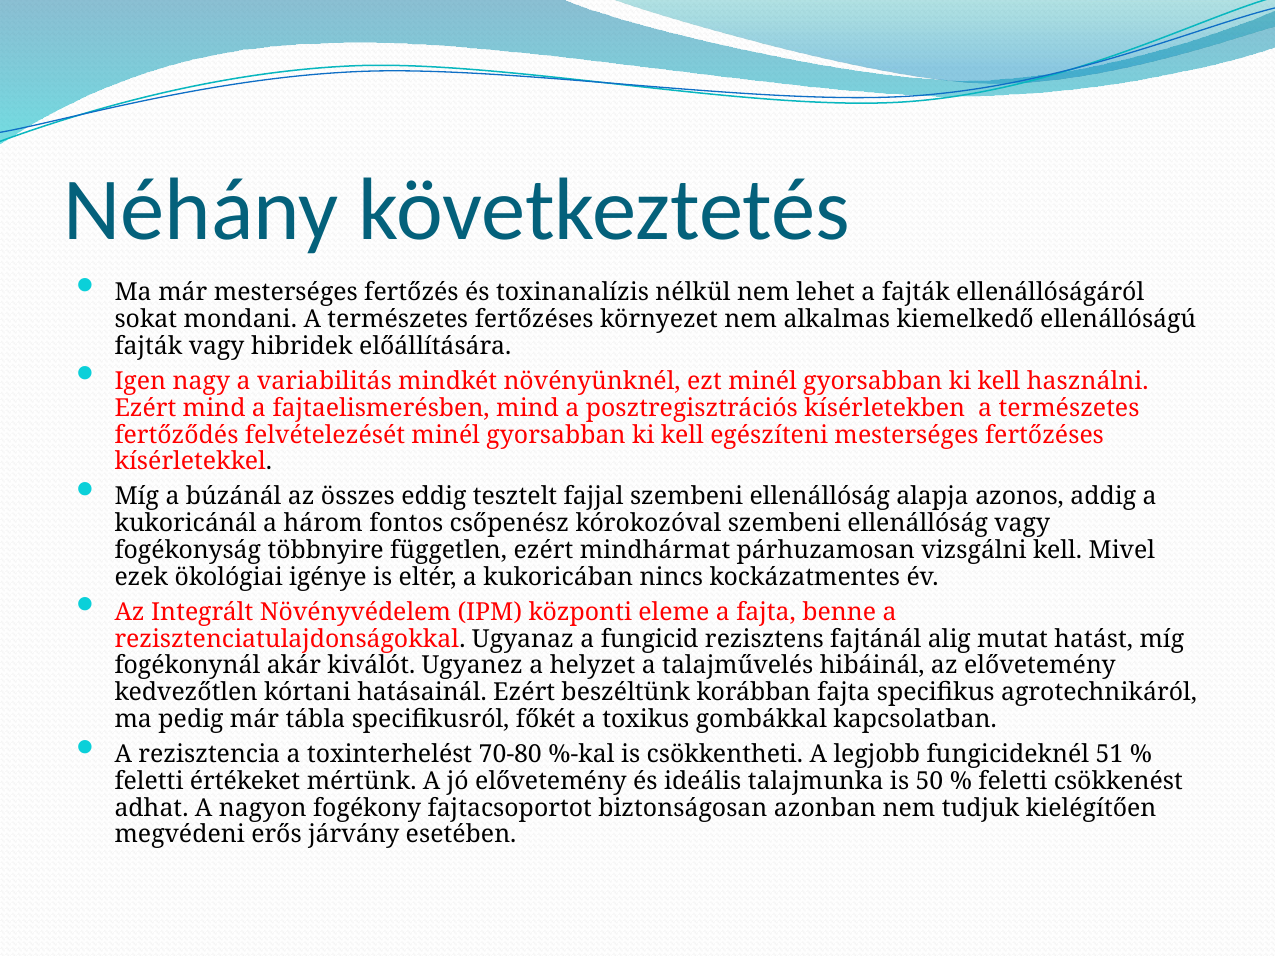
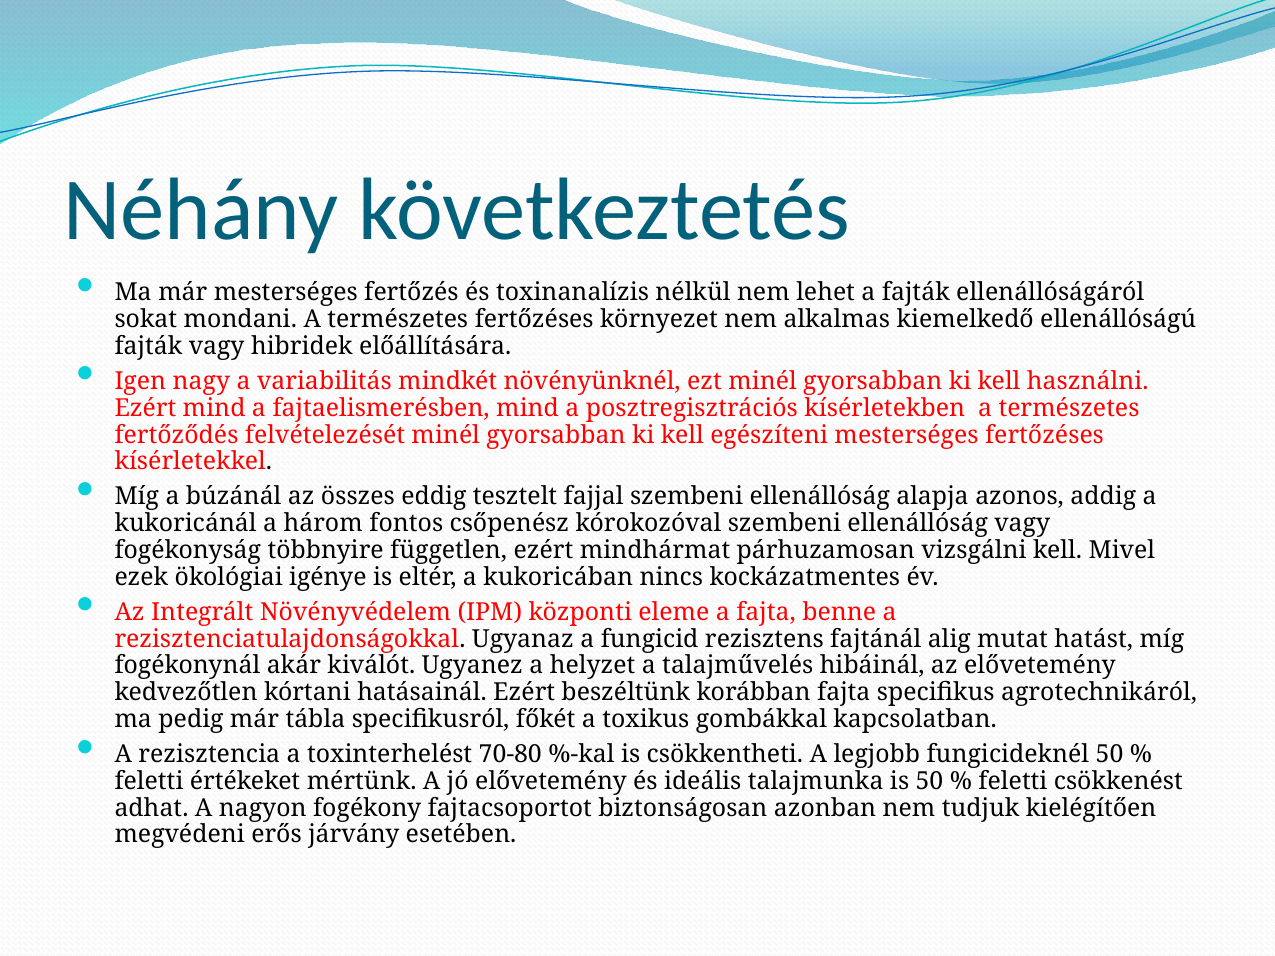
fungicideknél 51: 51 -> 50 (1110, 755)
